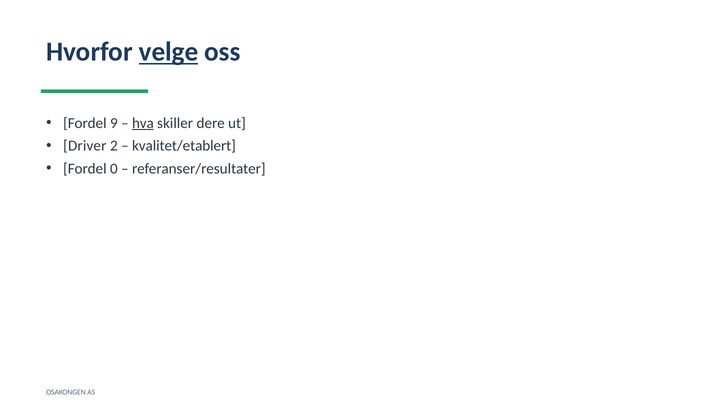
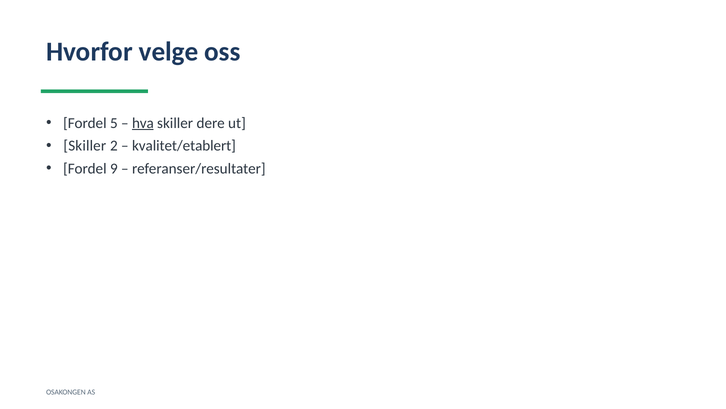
velge underline: present -> none (169, 52)
9: 9 -> 5 (114, 123)
Driver: Driver -> Skiller (85, 146)
0: 0 -> 9 (114, 168)
